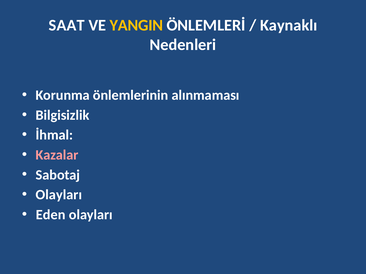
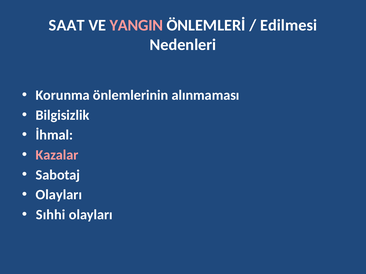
YANGIN colour: yellow -> pink (136, 25)
Kaynaklı: Kaynaklı -> Edilmesi (289, 25)
Eden: Eden -> Sıhhi (51, 215)
